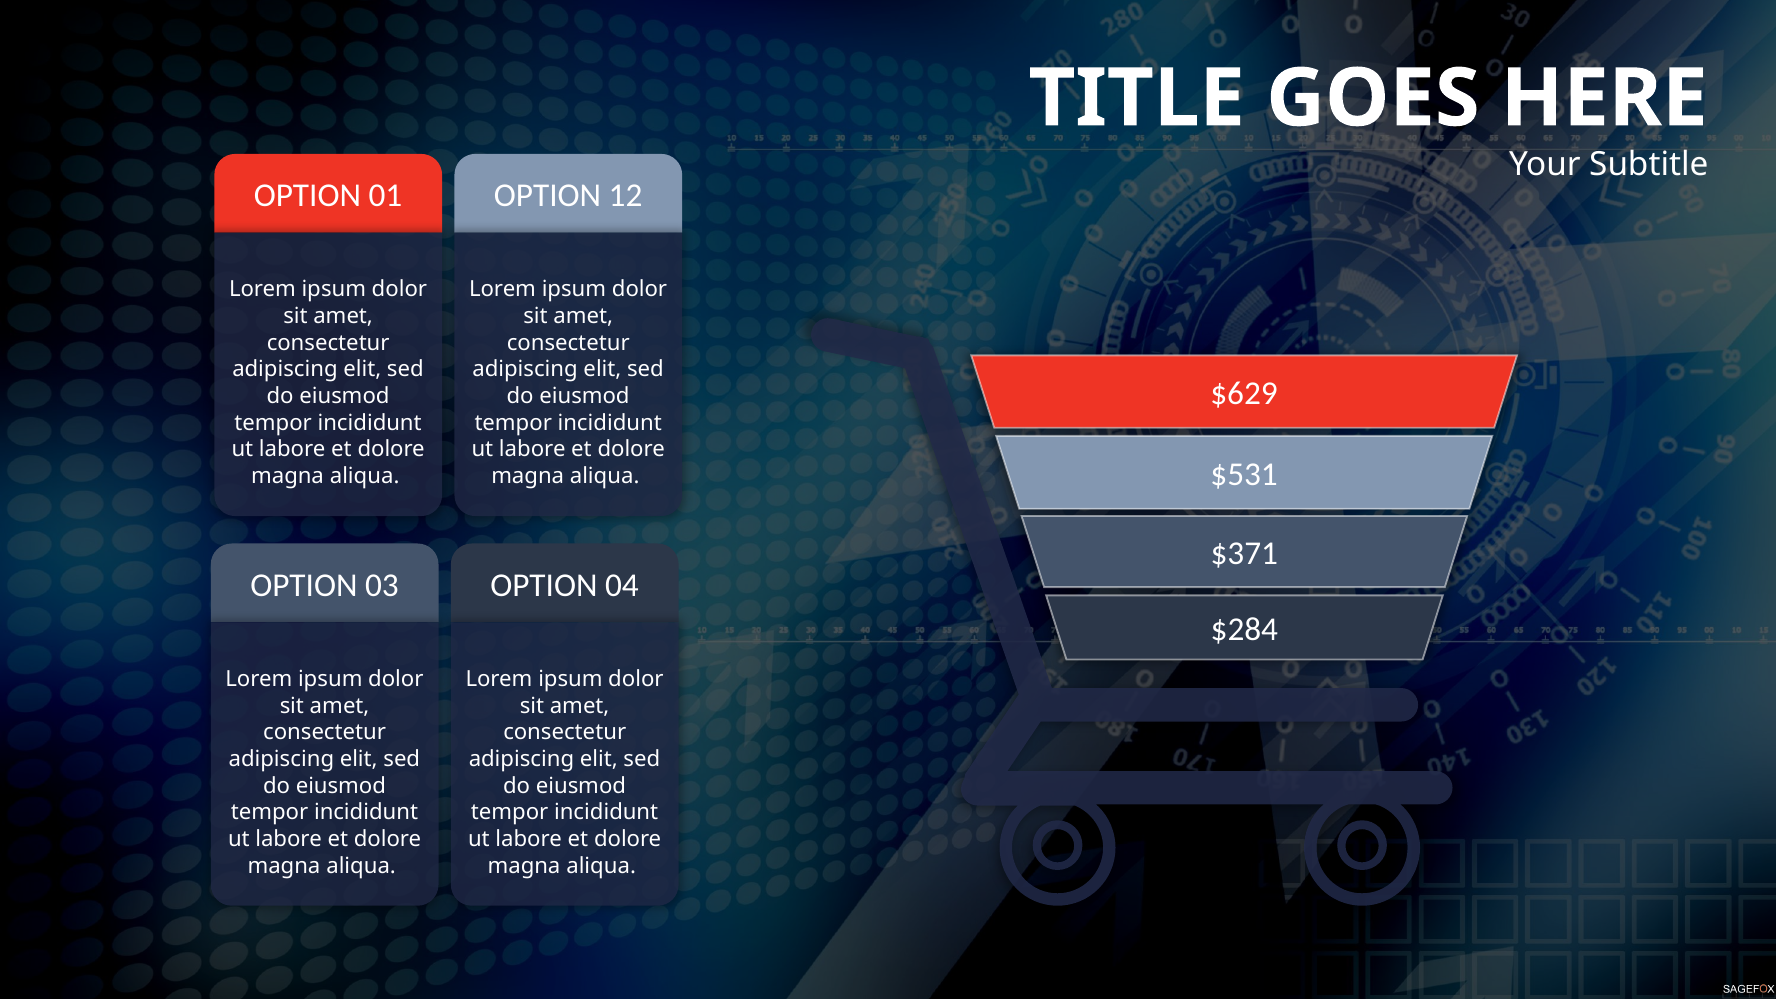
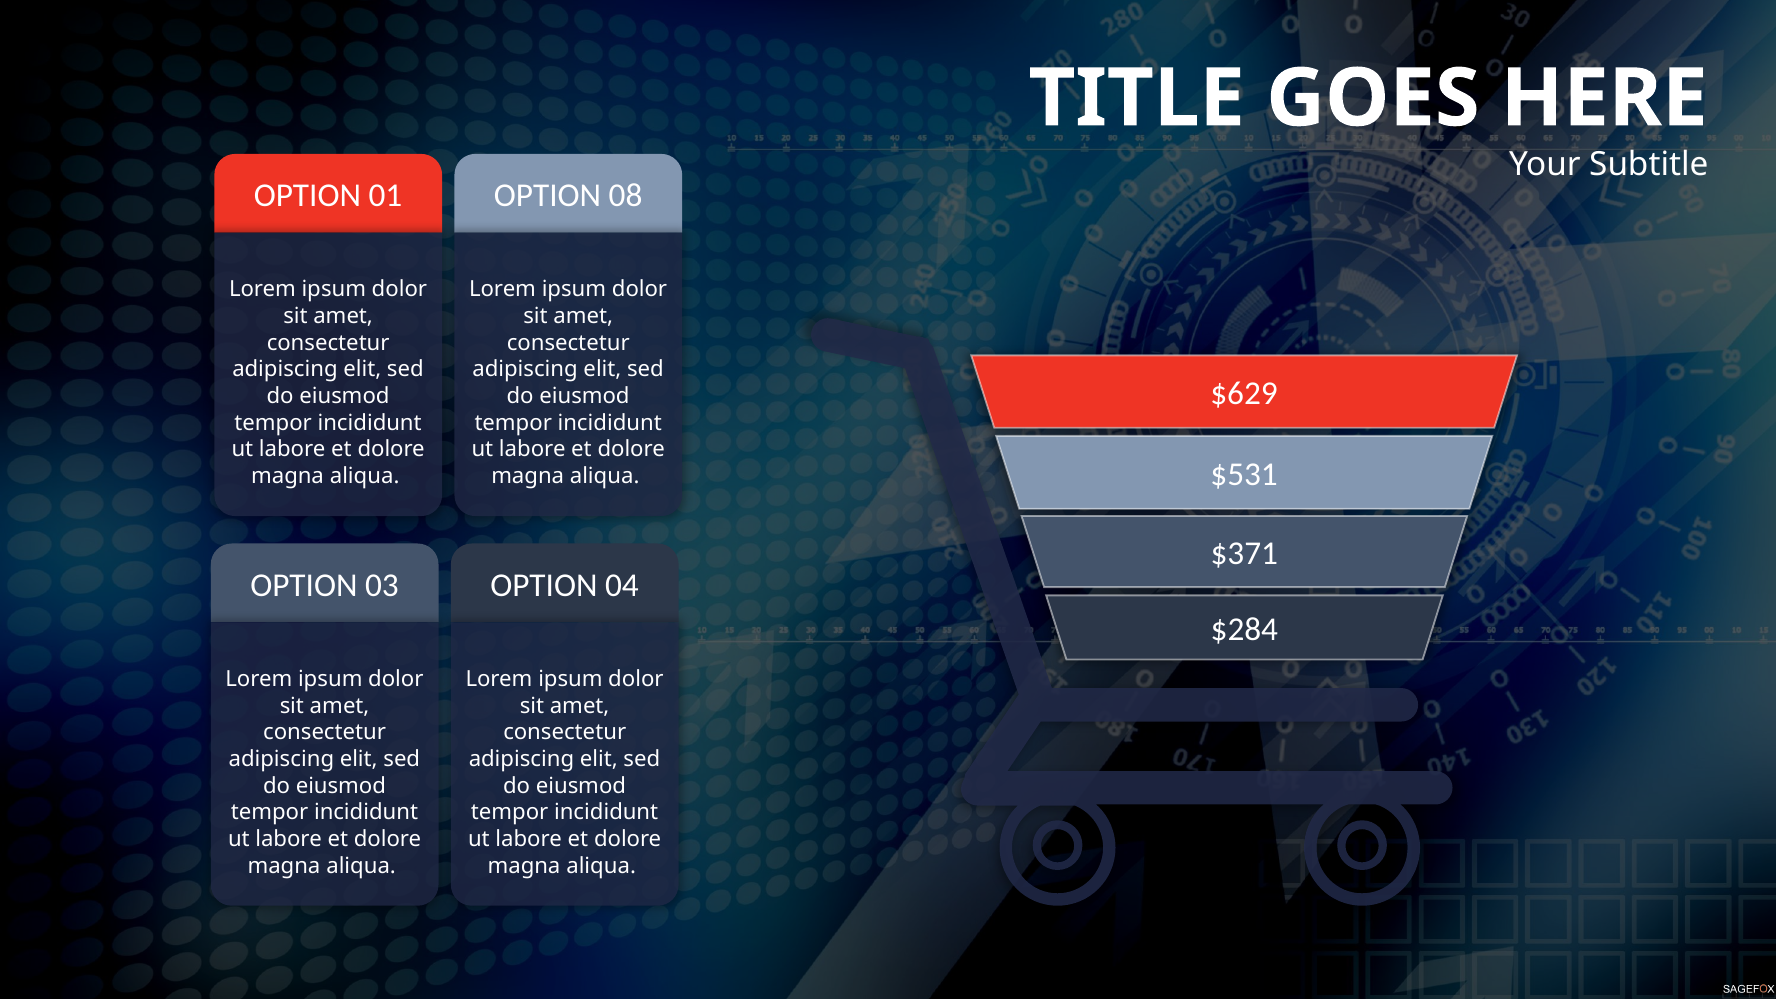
12: 12 -> 08 (626, 196)
